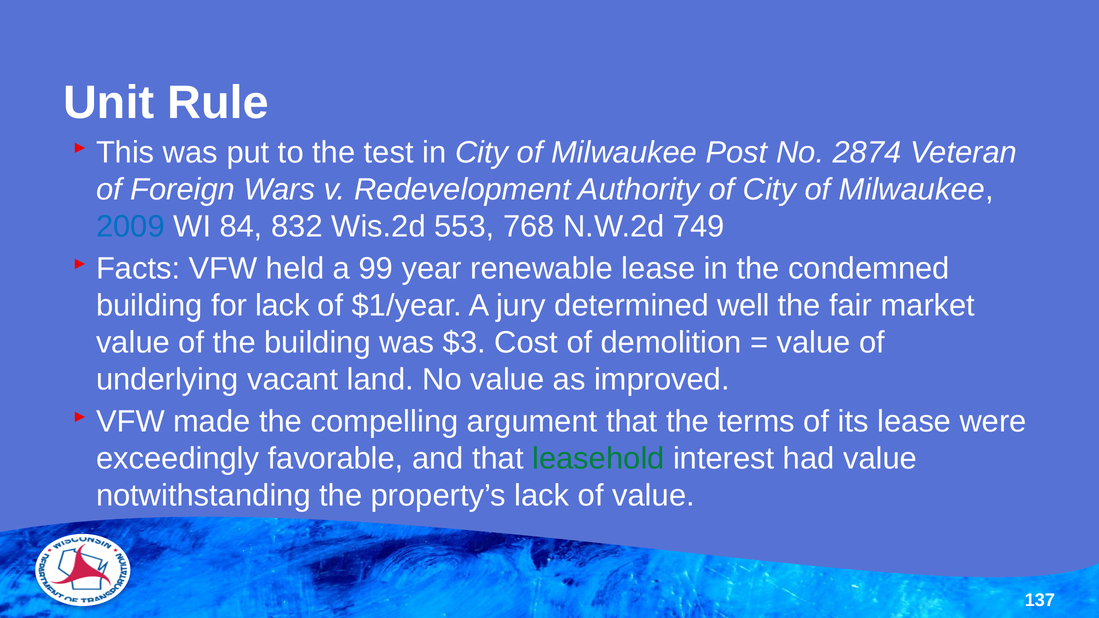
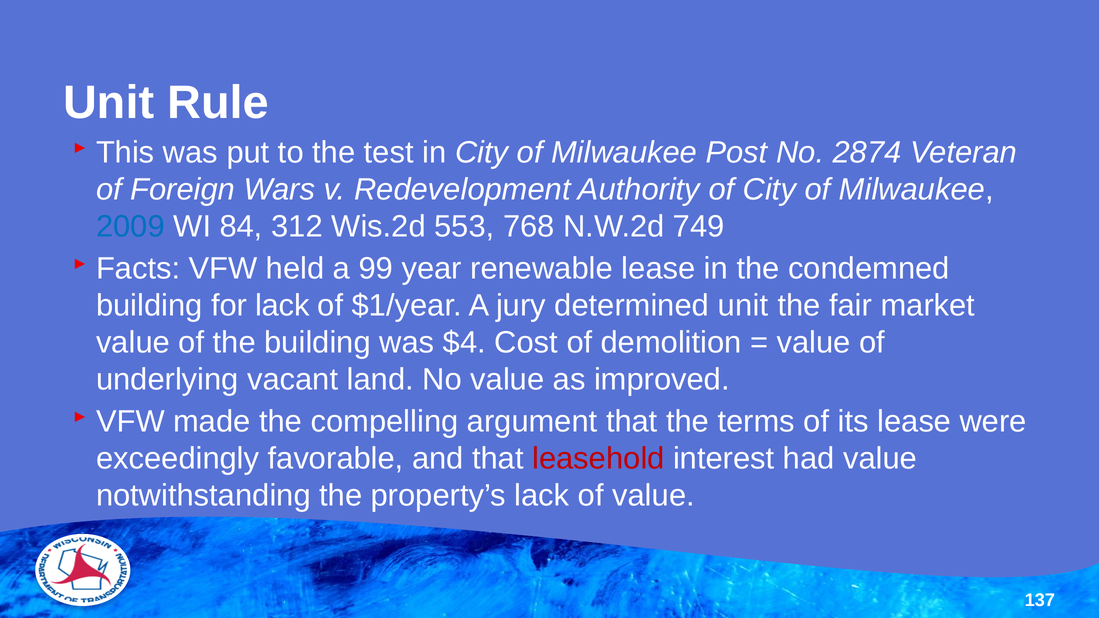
832: 832 -> 312 (297, 227)
determined well: well -> unit (743, 306)
$3: $3 -> $4 (464, 343)
leasehold colour: green -> red (598, 459)
